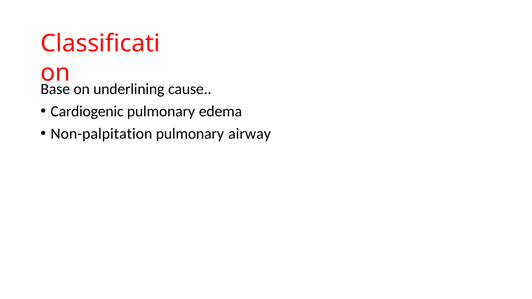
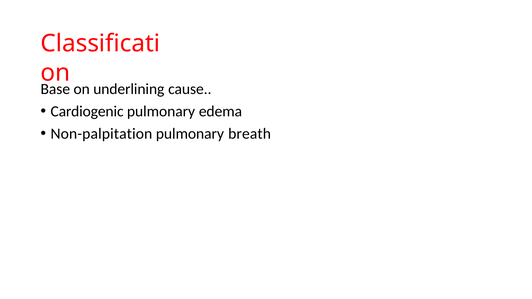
airway: airway -> breath (250, 134)
